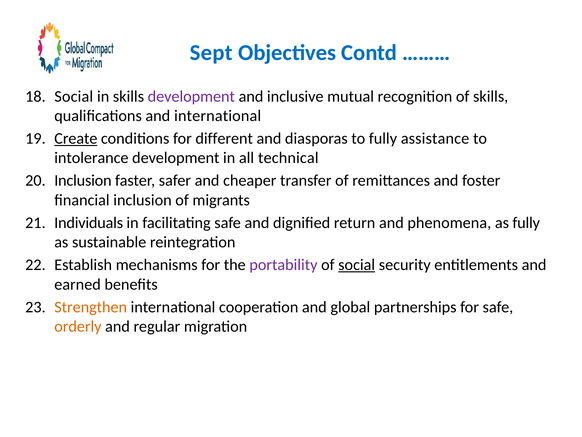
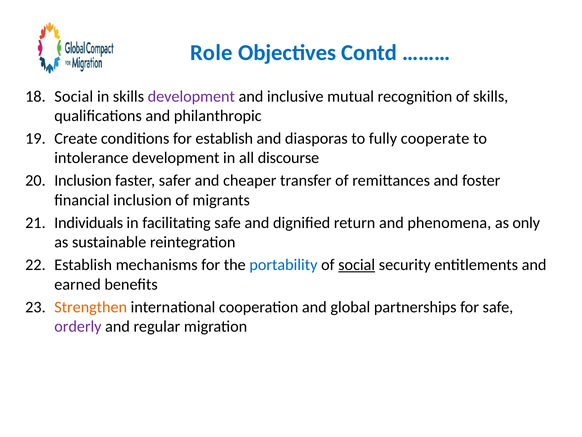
Sept: Sept -> Role (211, 52)
and international: international -> philanthropic (218, 116)
Create underline: present -> none (76, 138)
for different: different -> establish (224, 138)
assistance: assistance -> cooperate (435, 138)
technical: technical -> discourse (288, 158)
as fully: fully -> only (526, 222)
portability colour: purple -> blue (283, 265)
orderly colour: orange -> purple (78, 326)
